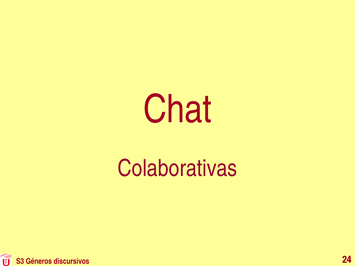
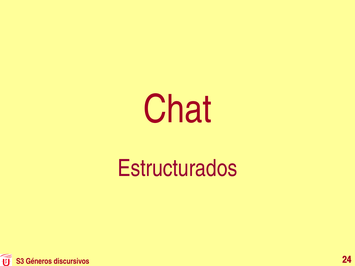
Colaborativas: Colaborativas -> Estructurados (177, 169)
